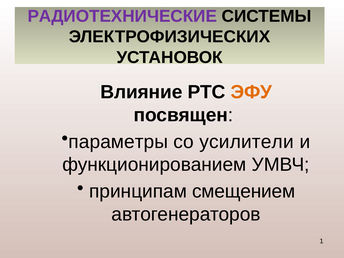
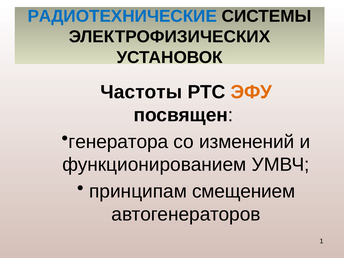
РАДИОТЕХНИЧЕСКИЕ colour: purple -> blue (122, 16)
Влияние: Влияние -> Частоты (141, 92)
параметры: параметры -> генератора (118, 142)
усилители: усилители -> изменений (247, 142)
